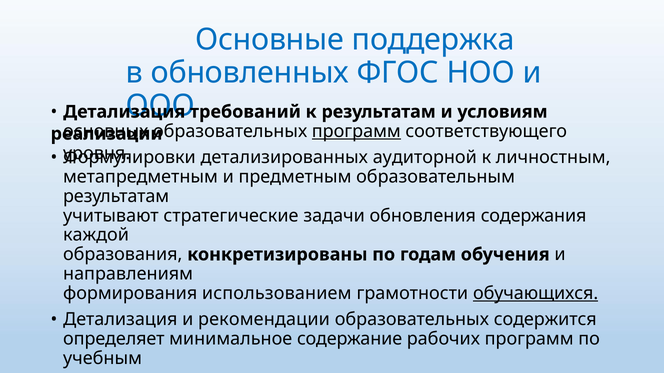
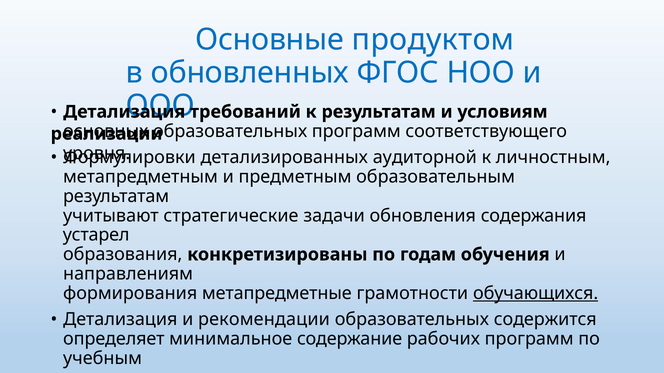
поддержка: поддержка -> продуктом (433, 40)
программ underline: present -> none (356, 131)
каждой: каждой -> устарел (96, 235)
использованием: использованием -> метапредметные (277, 294)
